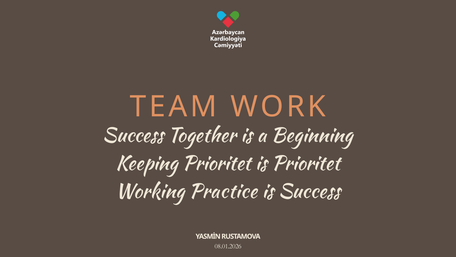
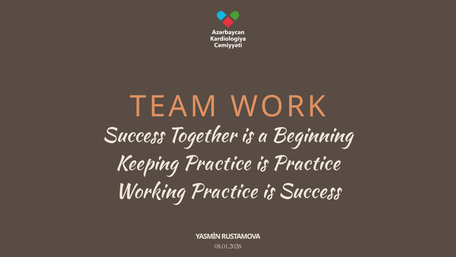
Keeping Prioritet: Prioritet -> Practice (217, 163)
is Prioritet: Prioritet -> Practice (306, 163)
